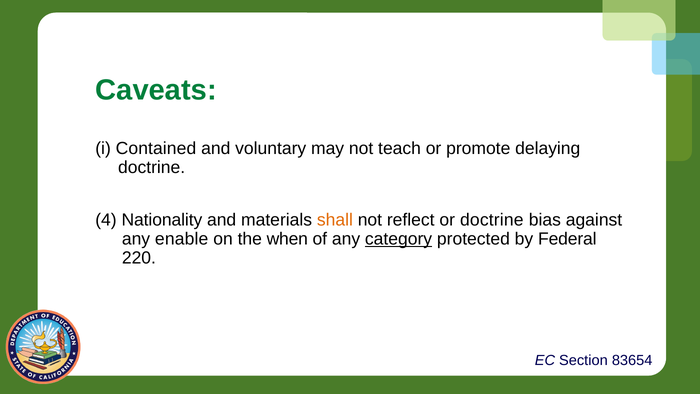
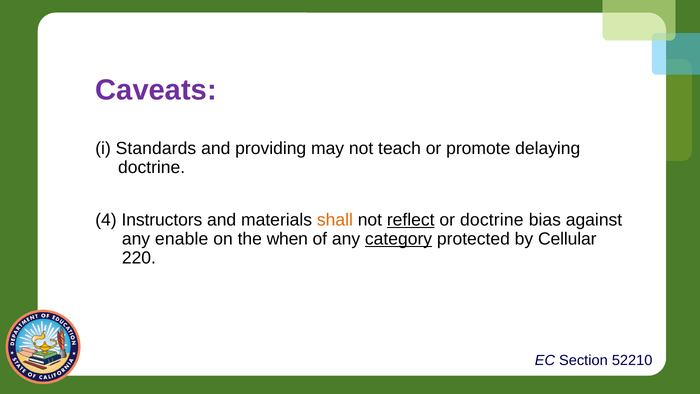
Caveats colour: green -> purple (156, 90)
Contained: Contained -> Standards (156, 149)
voluntary: voluntary -> providing (271, 149)
Nationality: Nationality -> Instructors (162, 220)
reflect underline: none -> present (411, 220)
Federal: Federal -> Cellular (567, 239)
83654: 83654 -> 52210 (632, 360)
